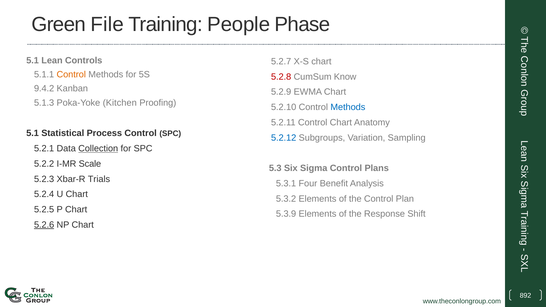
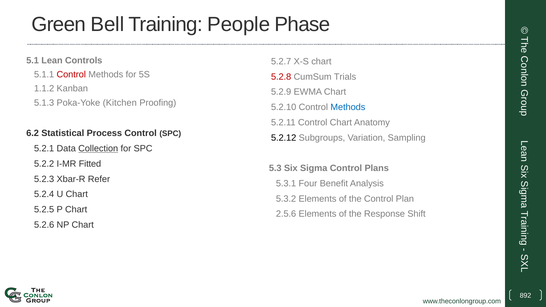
File: File -> Bell (107, 24)
Control colour: orange -> red (71, 75)
Know: Know -> Trials (345, 77)
9.4.2: 9.4.2 -> 1.1.2 (44, 89)
5.1: 5.1 -> 6.2 (33, 133)
5.2.12 colour: blue -> black (284, 138)
Scale: Scale -> Fitted (90, 164)
Trials: Trials -> Refer (99, 179)
5.3.9: 5.3.9 -> 2.5.6 (286, 214)
5.2.6 underline: present -> none (44, 225)
